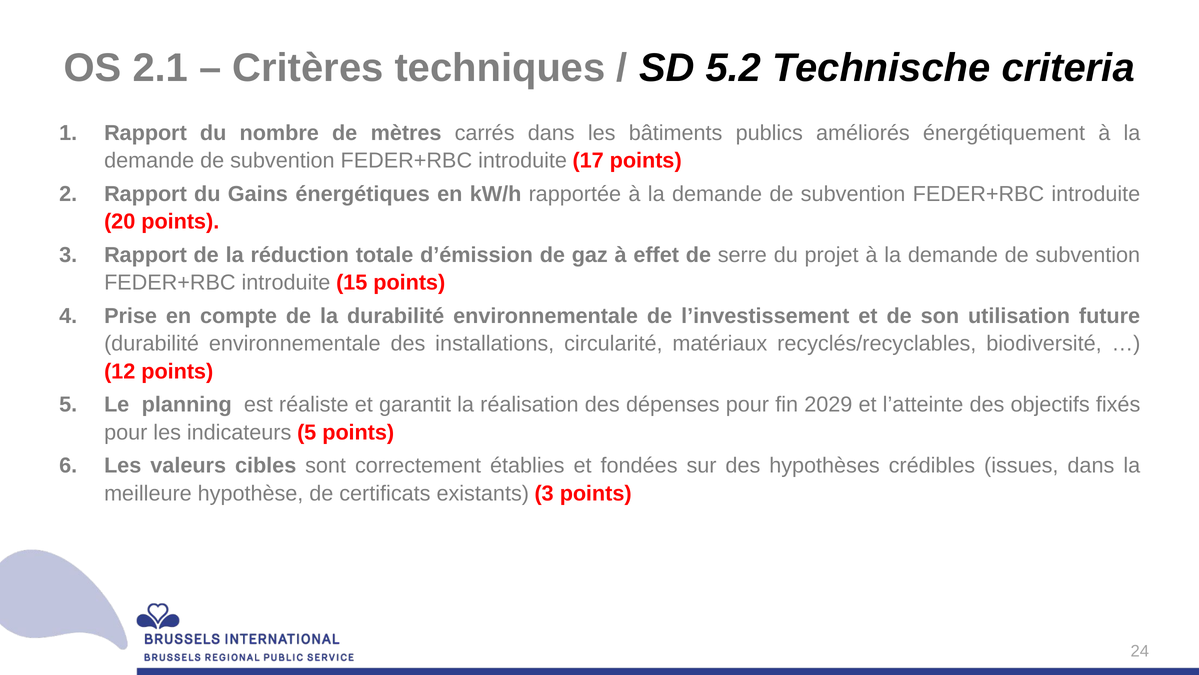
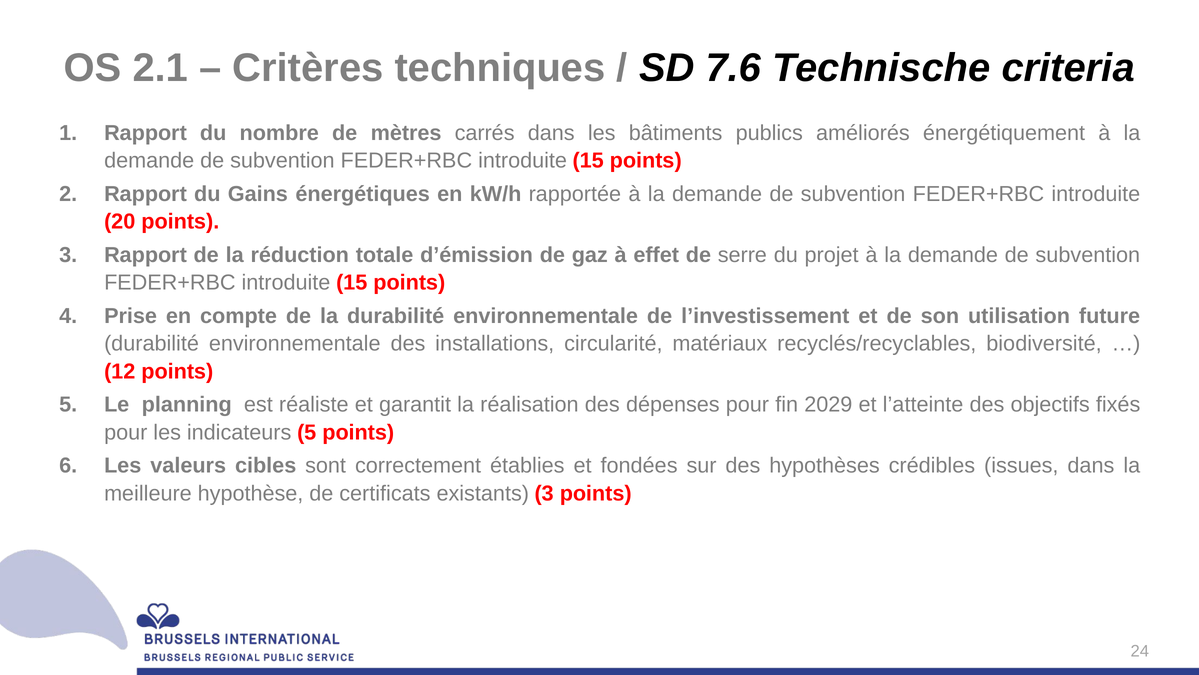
5.2: 5.2 -> 7.6 (733, 68)
17: 17 -> 15 (588, 161)
